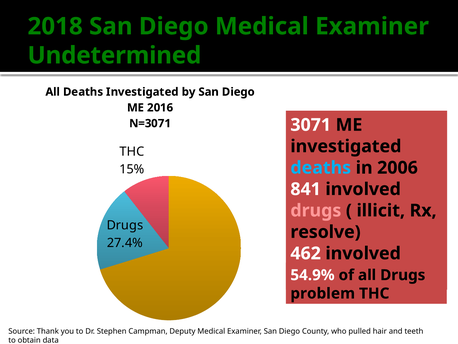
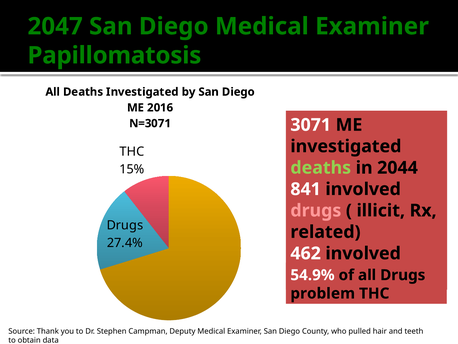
2018: 2018 -> 2047 (55, 26)
Undetermined: Undetermined -> Papillomatosis (114, 55)
deaths colour: light blue -> light green (321, 168)
2006: 2006 -> 2044 (397, 168)
resolve: resolve -> related (325, 232)
